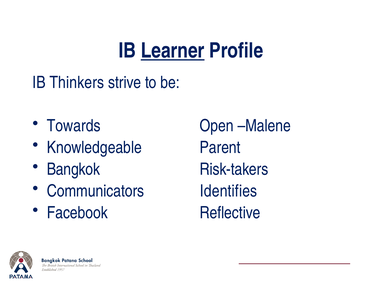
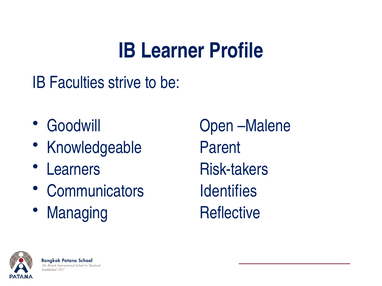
Learner underline: present -> none (173, 51)
Thinkers: Thinkers -> Faculties (77, 83)
Towards: Towards -> Goodwill (74, 126)
Bangkok: Bangkok -> Learners (73, 170)
Facebook: Facebook -> Managing (77, 213)
